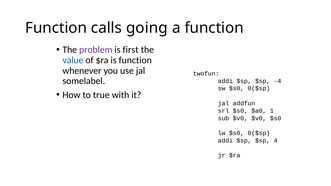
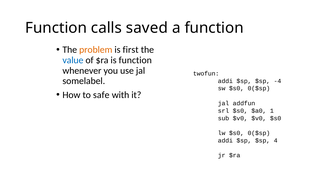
going: going -> saved (147, 28)
problem colour: purple -> orange (96, 50)
true: true -> safe (101, 95)
